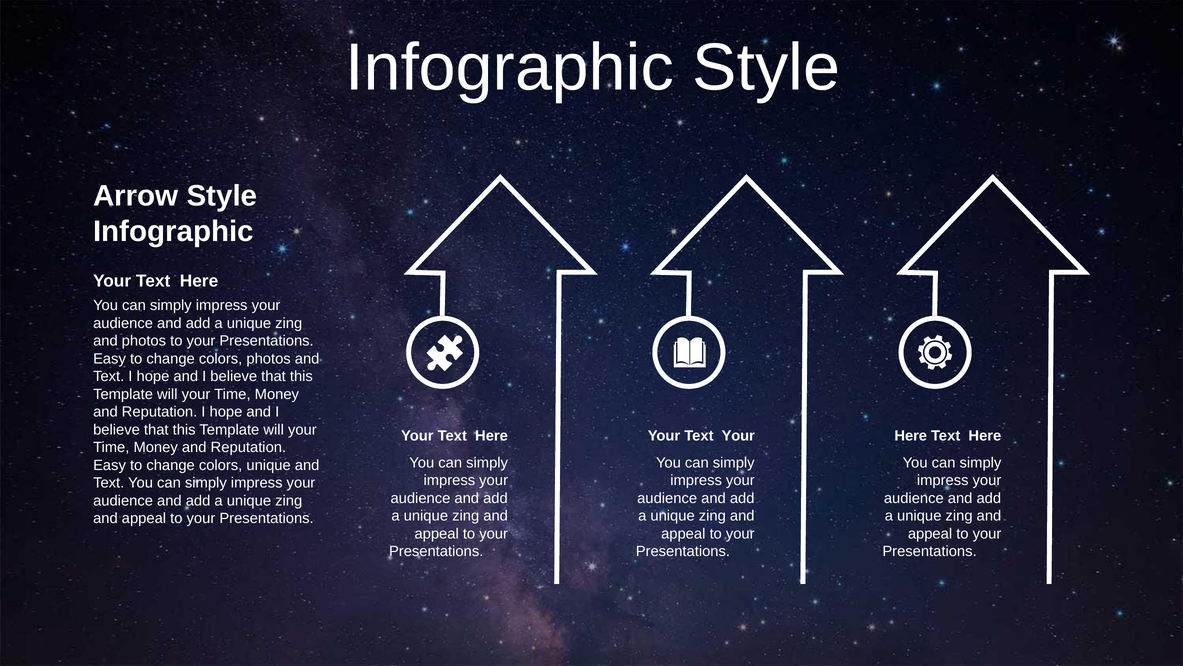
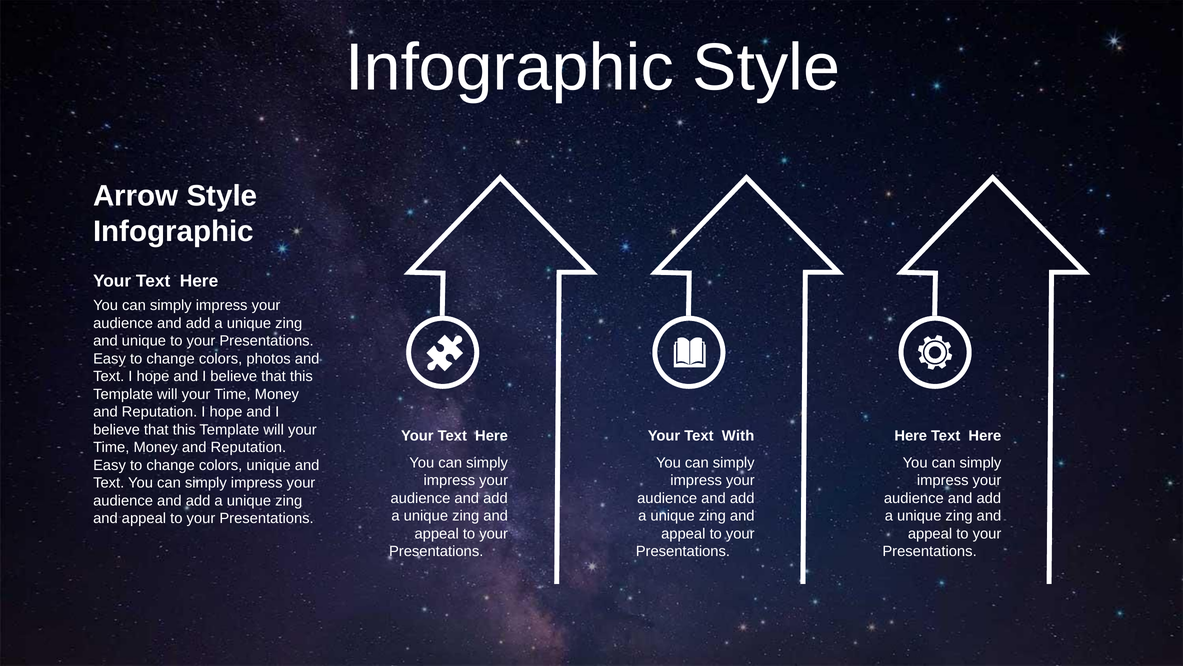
and photos: photos -> unique (144, 341)
Text Your: Your -> With (738, 435)
